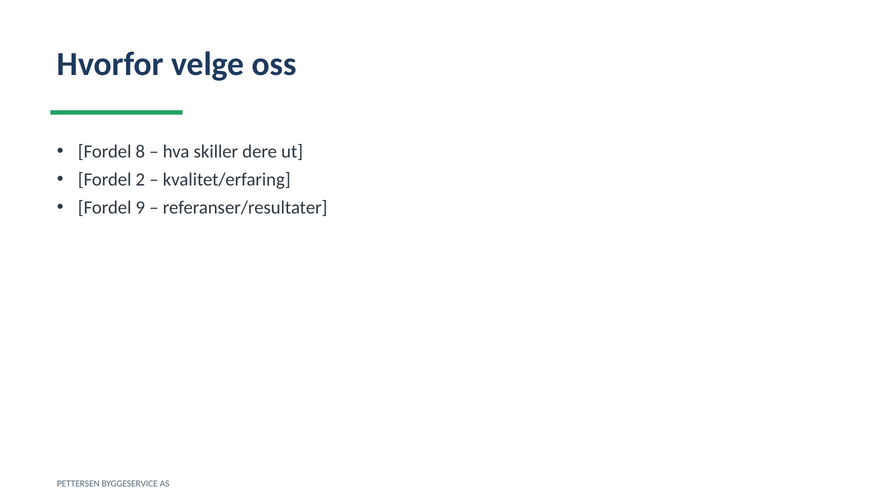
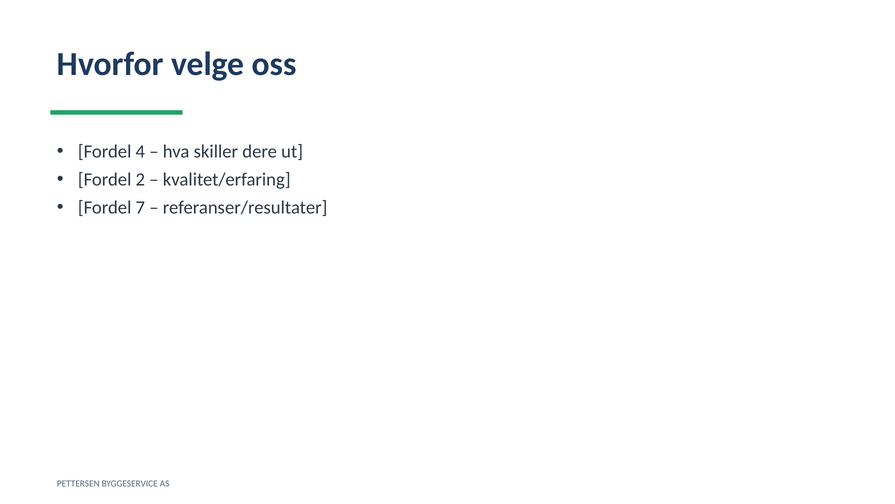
8: 8 -> 4 (140, 152)
9: 9 -> 7 (140, 208)
